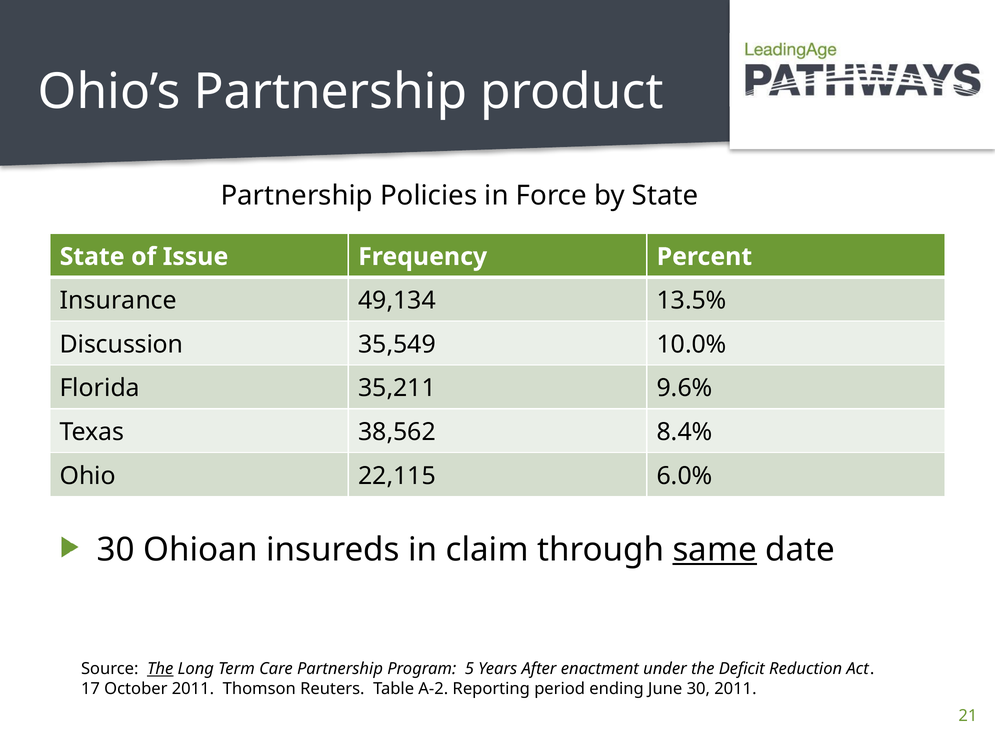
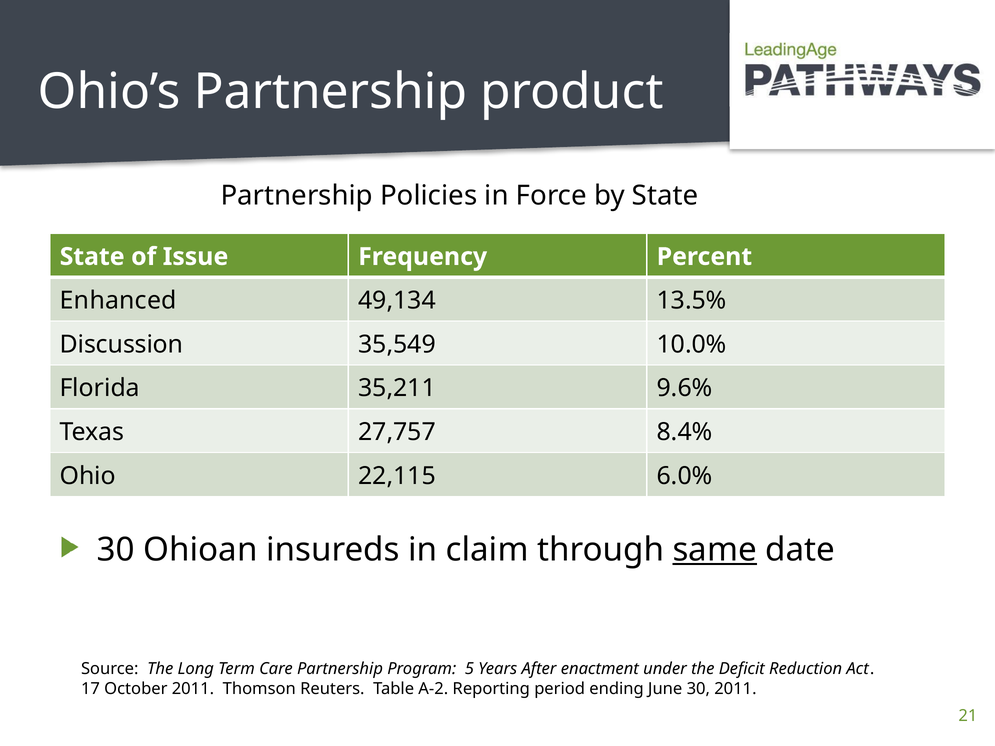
Insurance: Insurance -> Enhanced (118, 301)
38,562: 38,562 -> 27,757 (397, 432)
The underline: present -> none (160, 669)
